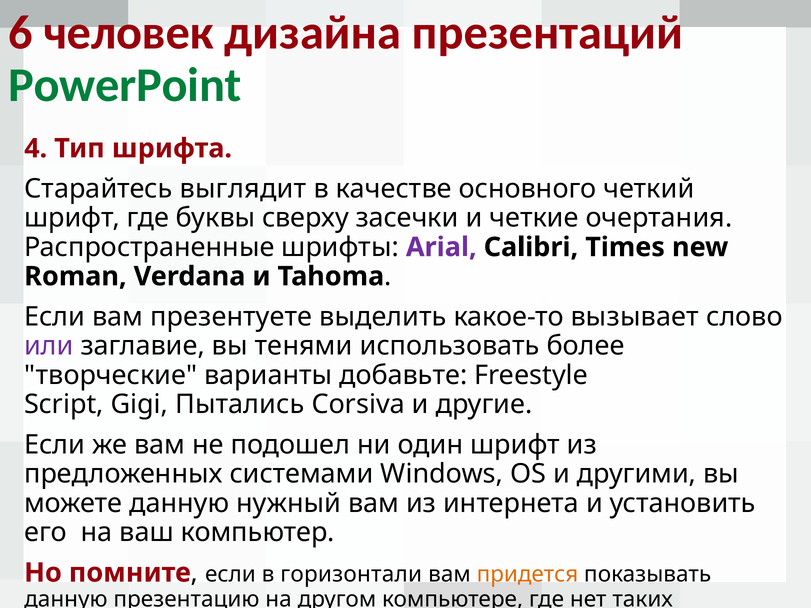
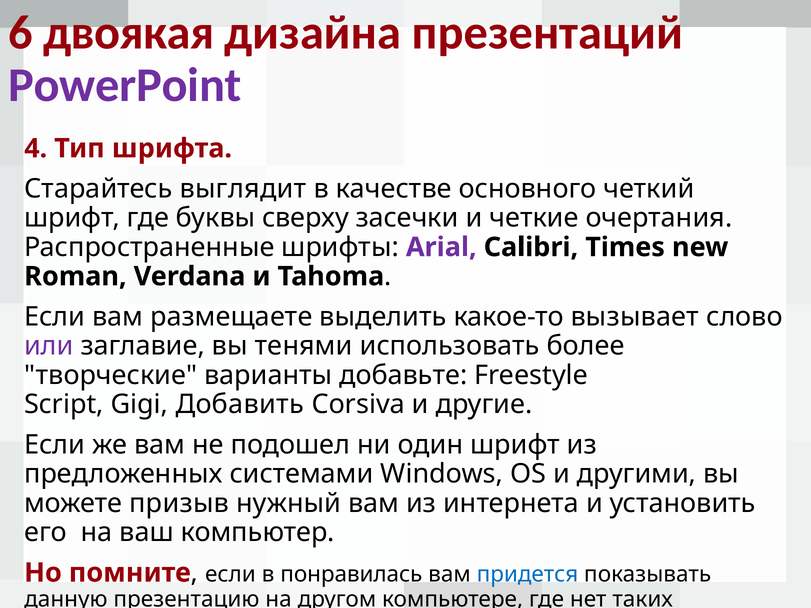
человек: человек -> двоякая (129, 33)
PowerPoint colour: green -> purple (125, 85)
презентуете: презентуете -> размещаете (231, 317)
Пытались: Пытались -> Добавить (240, 404)
можете данную: данную -> призыв (179, 503)
горизонтали: горизонтали -> понравилась (351, 574)
придется colour: orange -> blue (527, 574)
